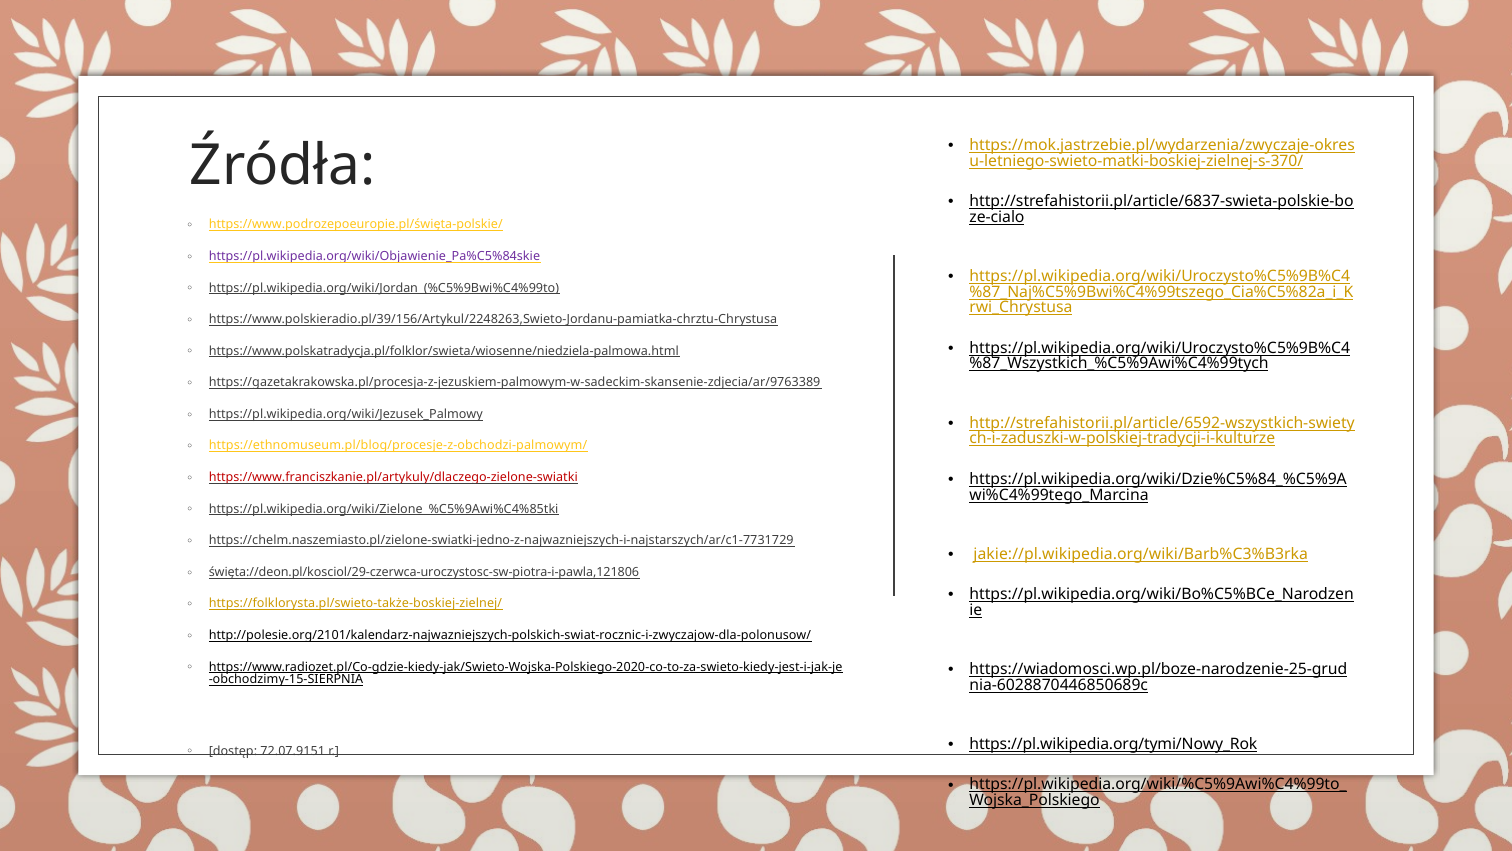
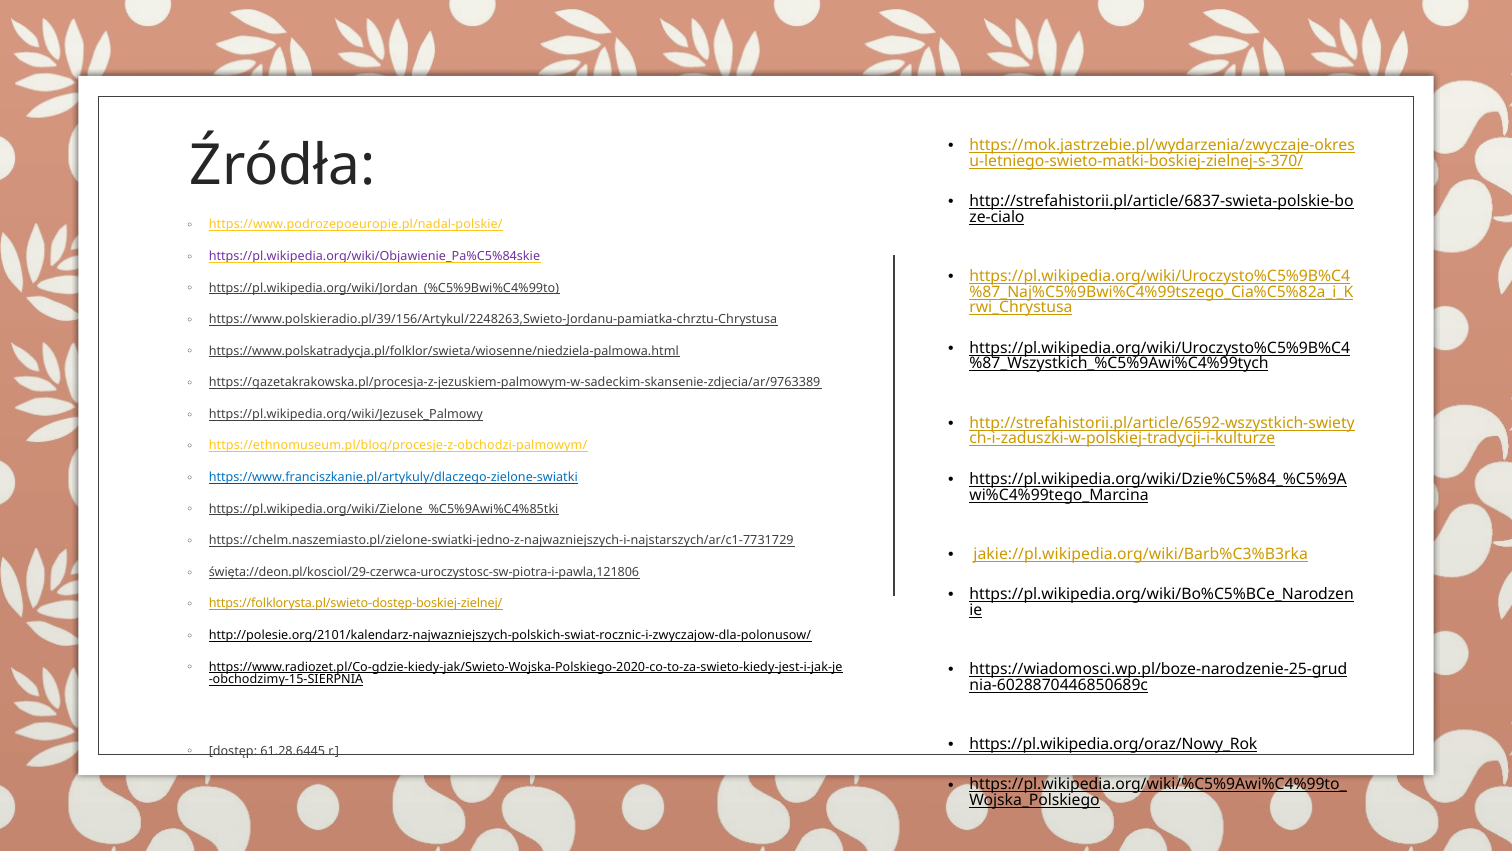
https://www.podrozepoeuropie.pl/święta-polskie/: https://www.podrozepoeuropie.pl/święta-polskie/ -> https://www.podrozepoeuropie.pl/nadal-polskie/ (356, 225)
https://www.franciszkanie.pl/artykuly/dlaczego-zielone-swiatki colour: red -> blue (393, 477)
https://folklorysta.pl/swieto-także-boskiej-zielnej/: https://folklorysta.pl/swieto-także-boskiej-zielnej/ -> https://folklorysta.pl/swieto-dostęp-boskiej-zielnej/ (356, 603)
https://pl.wikipedia.org/tymi/Nowy_Rok: https://pl.wikipedia.org/tymi/Nowy_Rok -> https://pl.wikipedia.org/oraz/Nowy_Rok (1113, 744)
72.07.9151: 72.07.9151 -> 61.28.6445 (293, 751)
